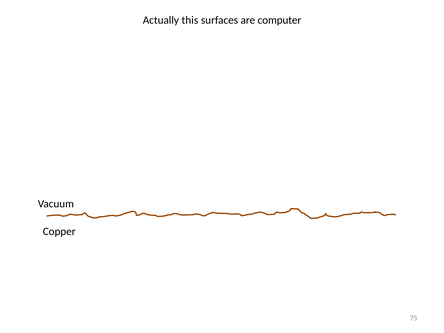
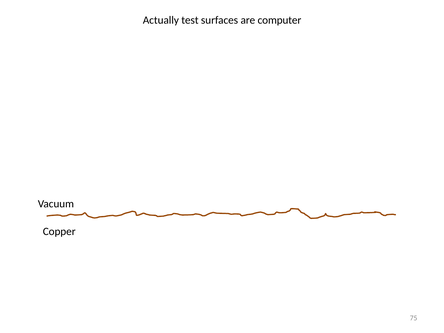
this: this -> test (190, 20)
